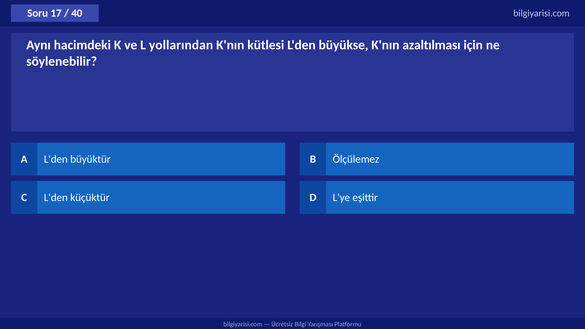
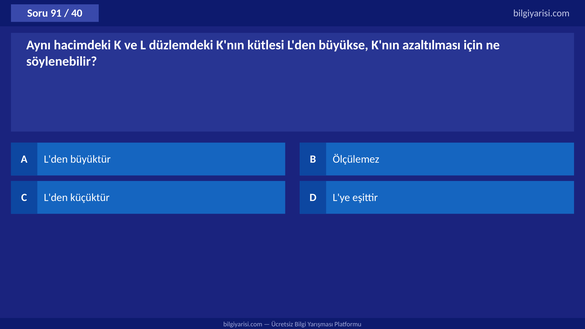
17: 17 -> 91 (56, 13)
yollarından: yollarından -> düzlemdeki (181, 45)
